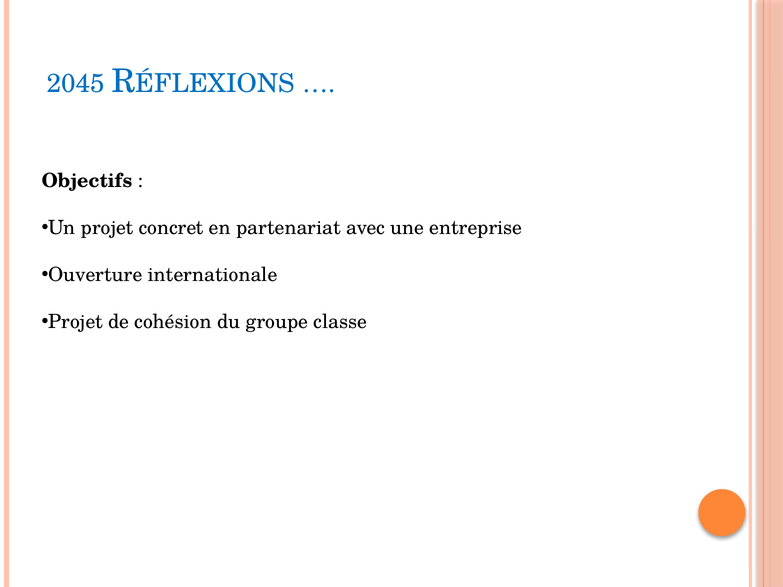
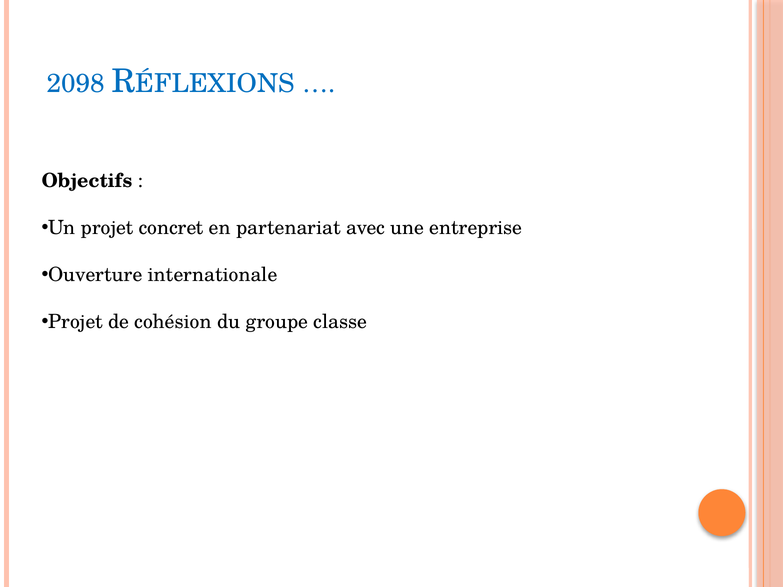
2045: 2045 -> 2098 (76, 83)
